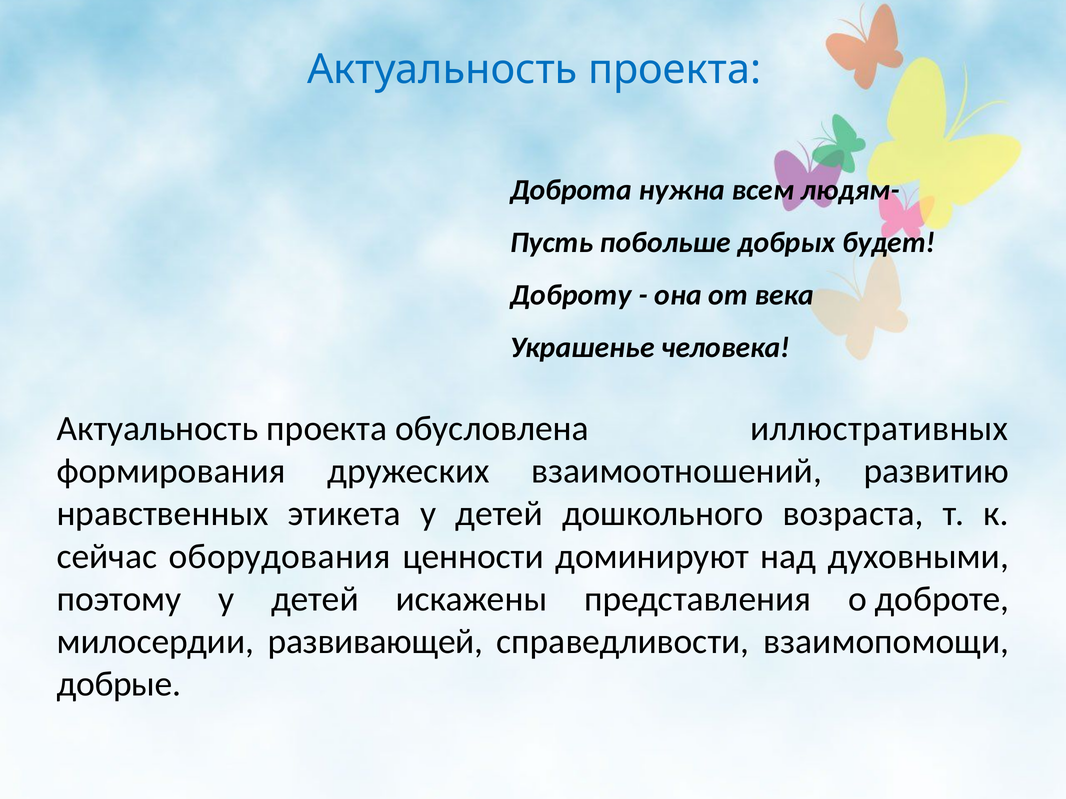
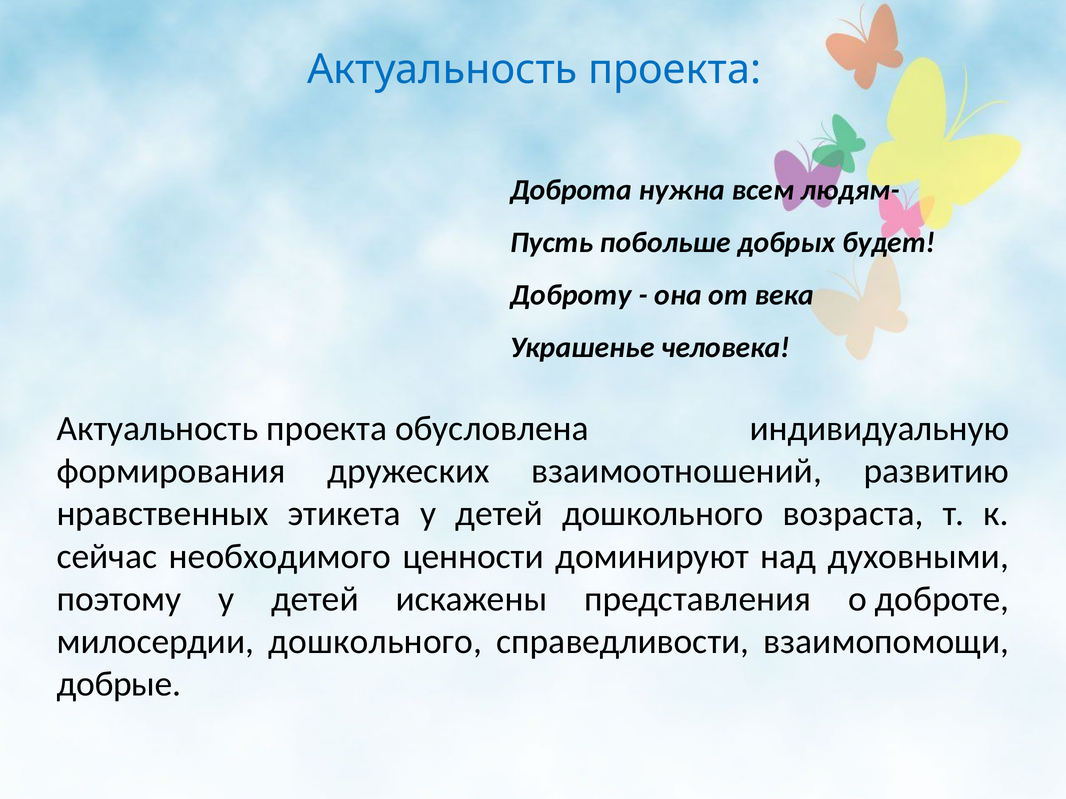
иллюстративных: иллюстративных -> индивидуальную (880, 429)
оборудования: оборудования -> необходимого (280, 557)
милосердии развивающей: развивающей -> дошкольного (375, 642)
